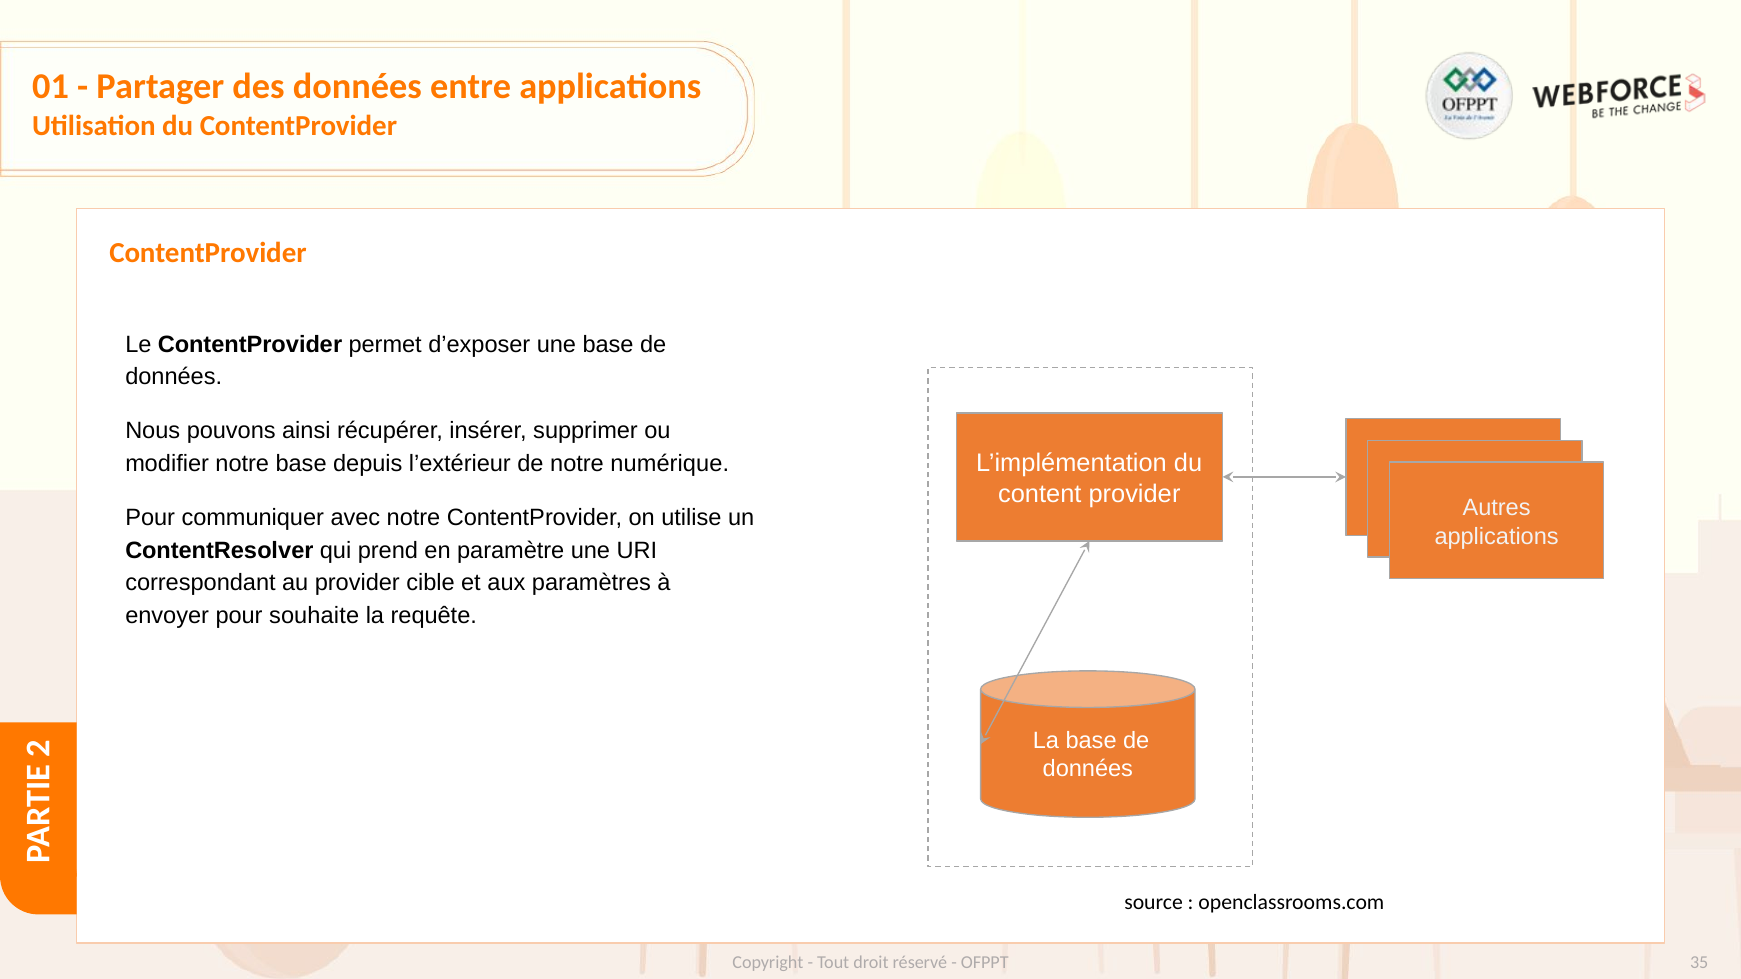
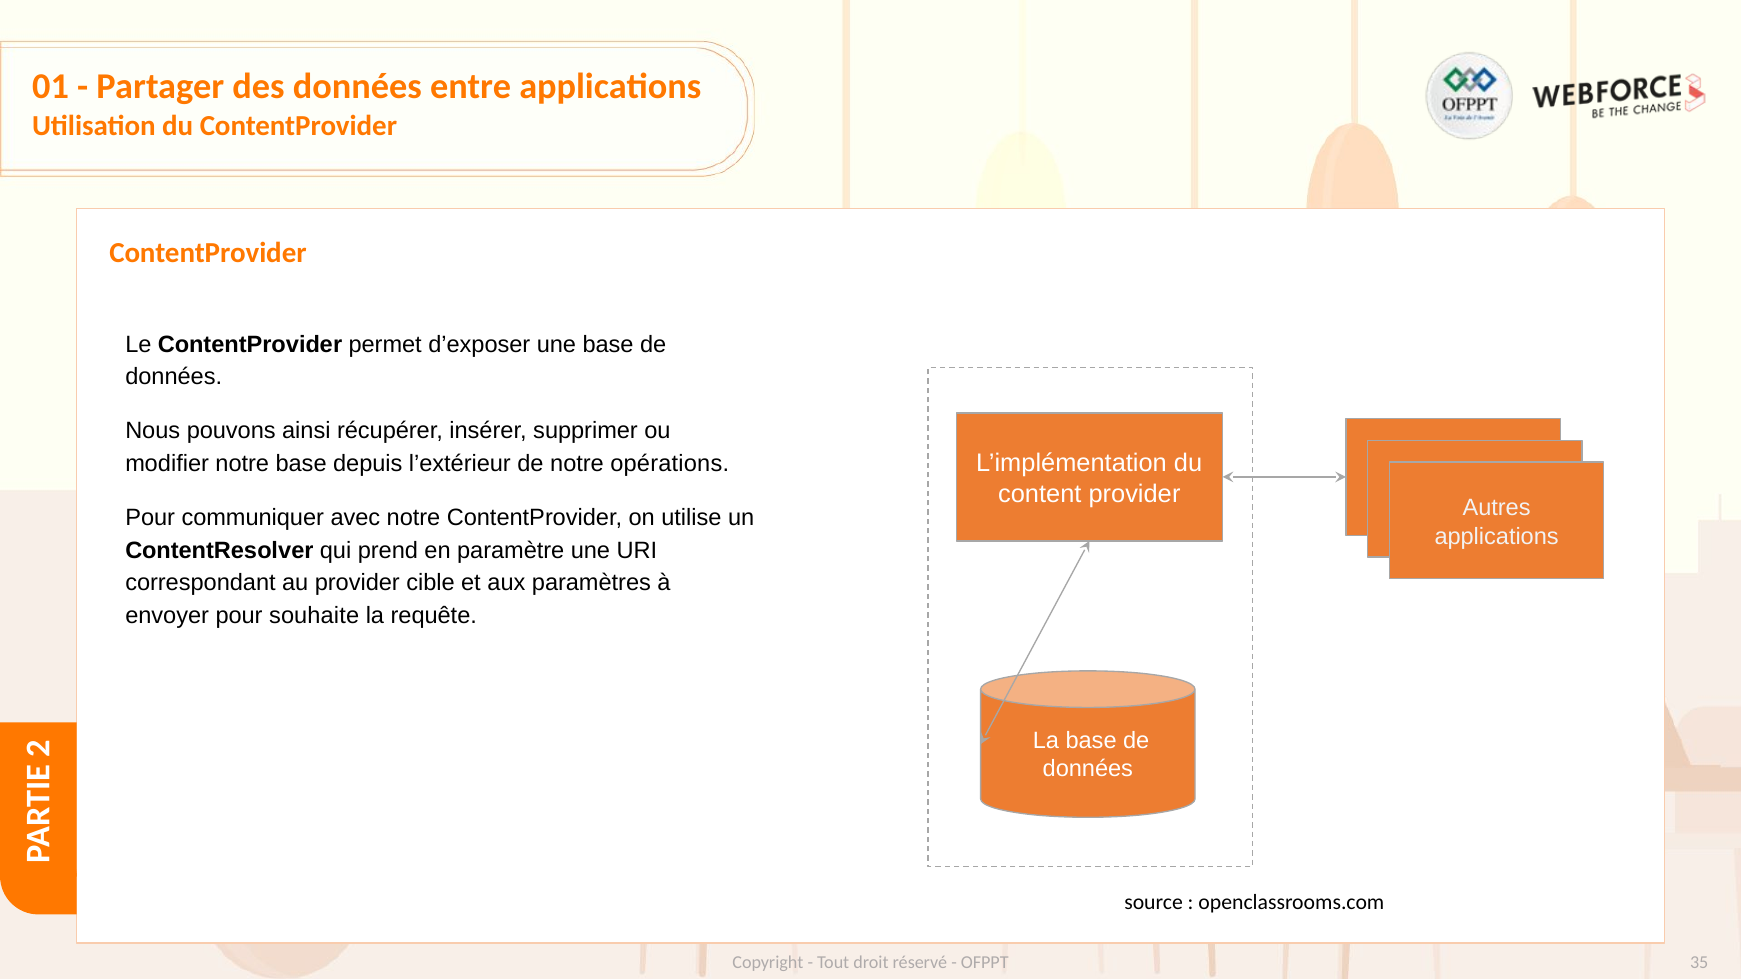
numérique: numérique -> opérations (670, 464)
